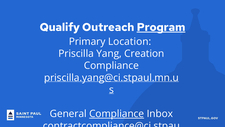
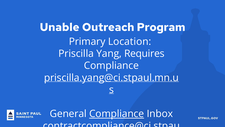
Qualify: Qualify -> Unable (60, 27)
Program underline: present -> none (161, 27)
Creation: Creation -> Requires (144, 53)
